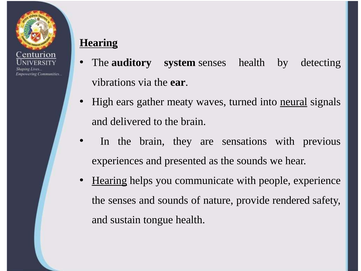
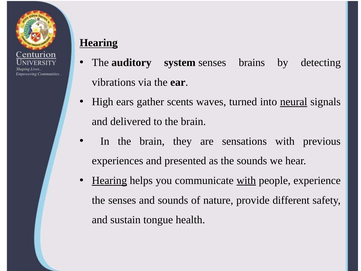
senses health: health -> brains (252, 62)
meaty: meaty -> scents (180, 102)
with underline: none -> present (246, 180)
rendered: rendered -> different (291, 200)
